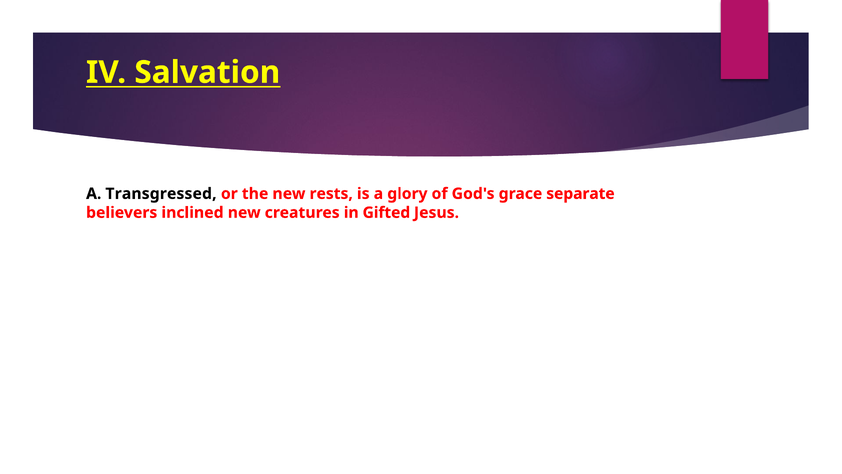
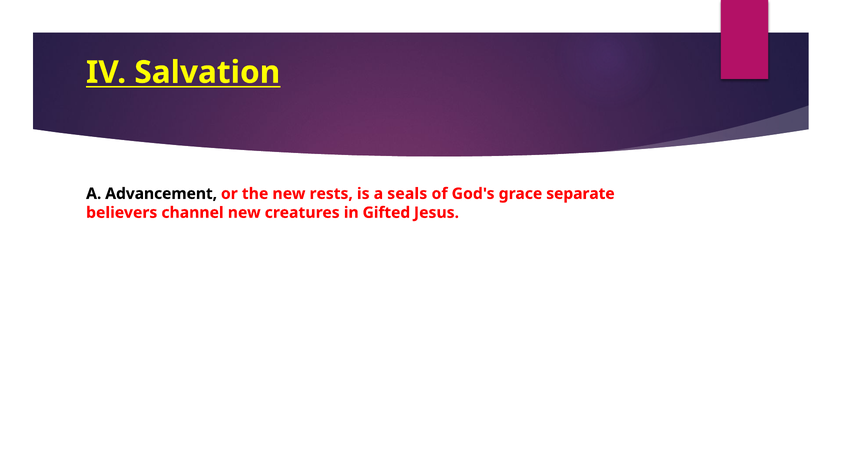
Transgressed: Transgressed -> Advancement (161, 194)
glory: glory -> seals (407, 194)
inclined: inclined -> channel (193, 212)
